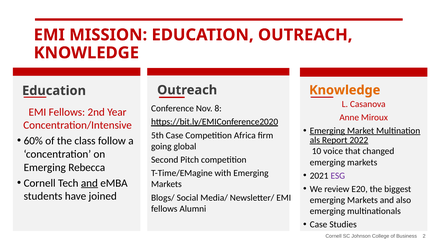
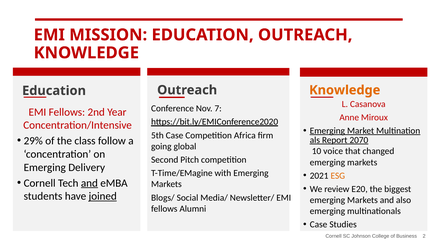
8: 8 -> 7 (218, 108)
60%: 60% -> 29% (33, 141)
2022: 2022 -> 2070 (359, 140)
Rebecca: Rebecca -> Delivery (87, 167)
ESG colour: purple -> orange (338, 175)
joined underline: none -> present (103, 196)
